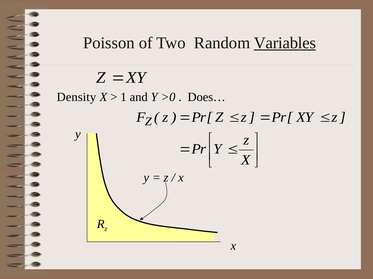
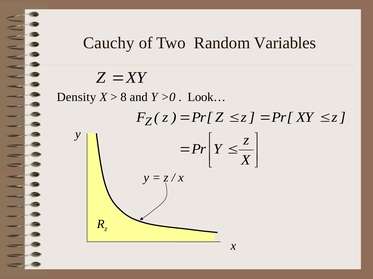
Poisson: Poisson -> Cauchy (109, 43)
Variables underline: present -> none (285, 43)
1: 1 -> 8 (124, 97)
Does…: Does… -> Look… (207, 97)
